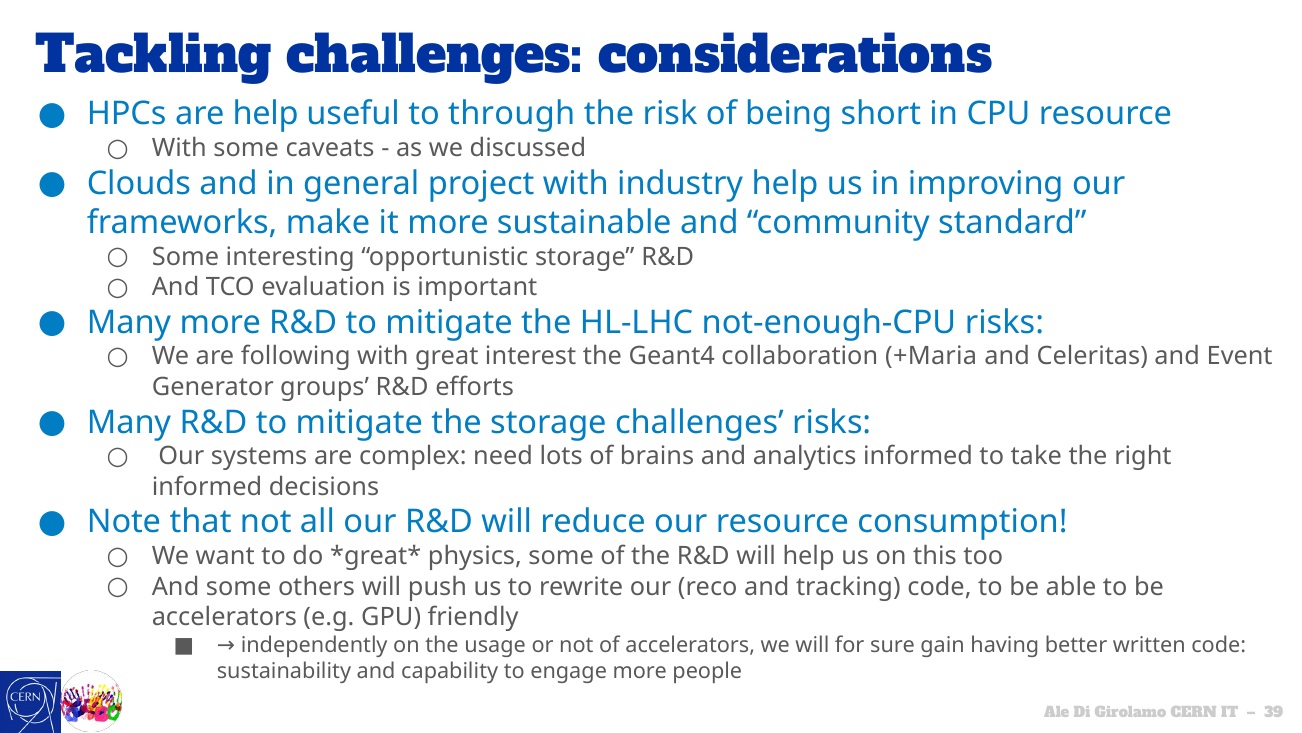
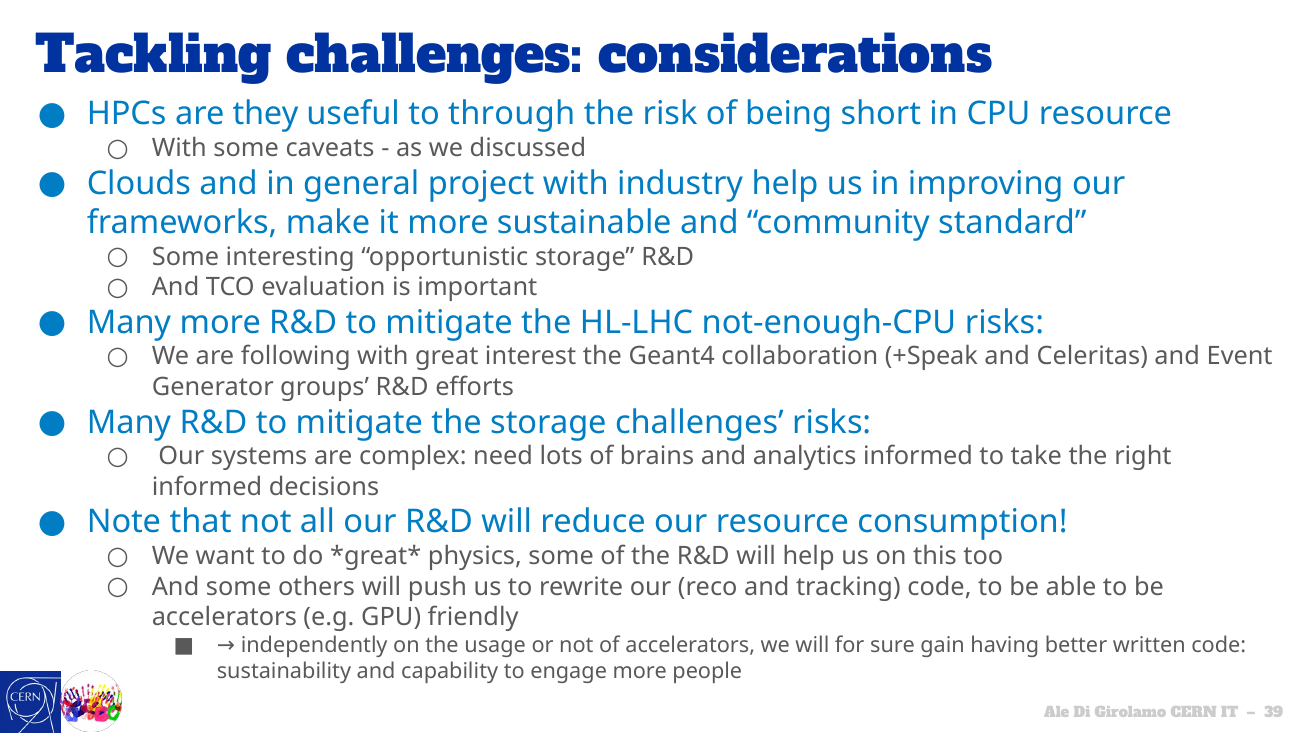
are help: help -> they (266, 114)
+Maria: +Maria -> +Speak (931, 356)
